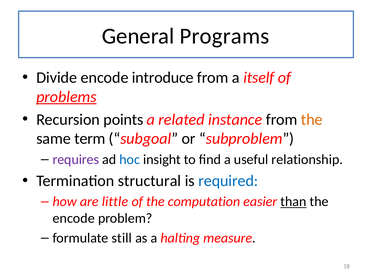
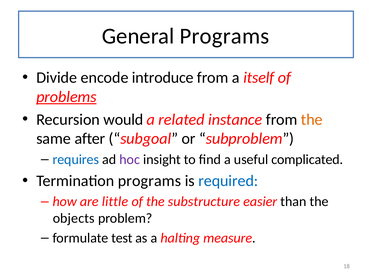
points: points -> would (123, 119)
term: term -> after (90, 139)
requires colour: purple -> blue (76, 159)
hoc colour: blue -> purple (130, 159)
relationship: relationship -> complicated (307, 159)
Termination structural: structural -> programs (149, 181)
computation: computation -> substructure (204, 202)
than underline: present -> none (293, 202)
encode: encode -> objects (74, 218)
still: still -> test (122, 238)
